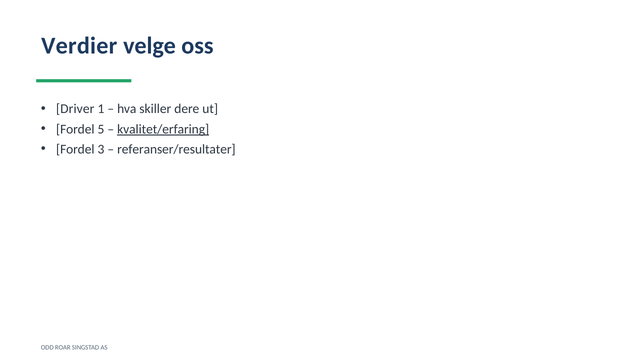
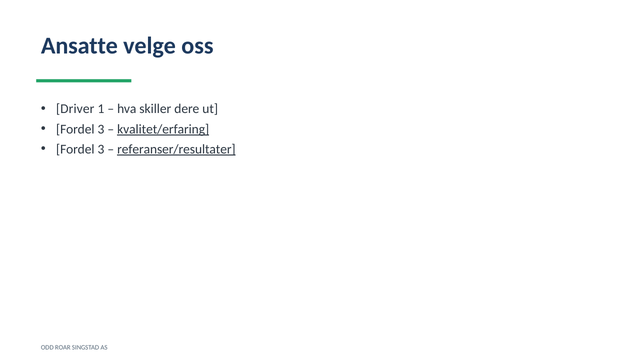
Verdier: Verdier -> Ansatte (79, 46)
5: 5 -> 3 (101, 129)
referanser/resultater underline: none -> present (176, 149)
